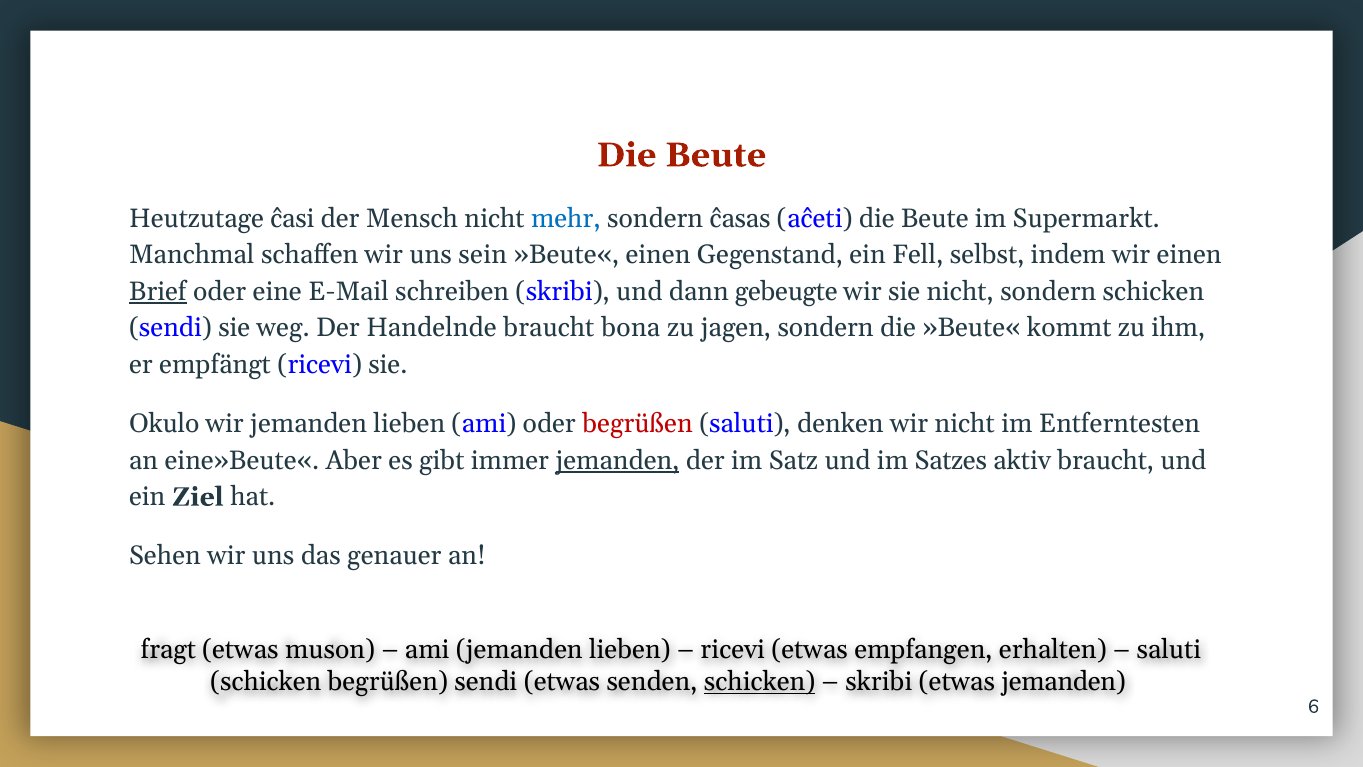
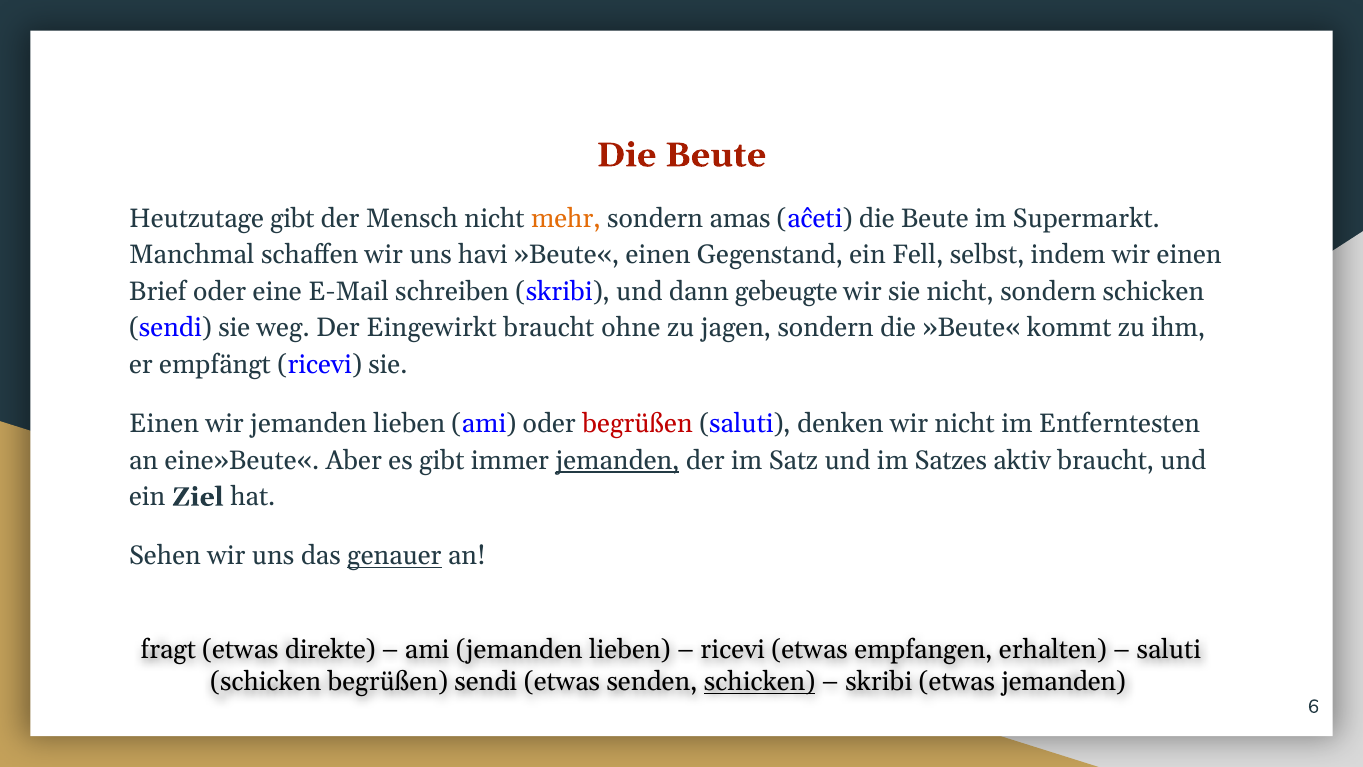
Heutzutage ĉasi: ĉasi -> gibt (292, 218)
mehr colour: blue -> orange (566, 218)
ĉasas: ĉasas -> amas (740, 218)
sein: sein -> havi (483, 255)
Brief underline: present -> none (158, 291)
Handelnde: Handelnde -> Eingewirkt (431, 328)
bona: bona -> ohne (631, 328)
Okulo: Okulo -> Einen (164, 424)
genauer underline: none -> present (394, 556)
muson: muson -> direkte (330, 650)
